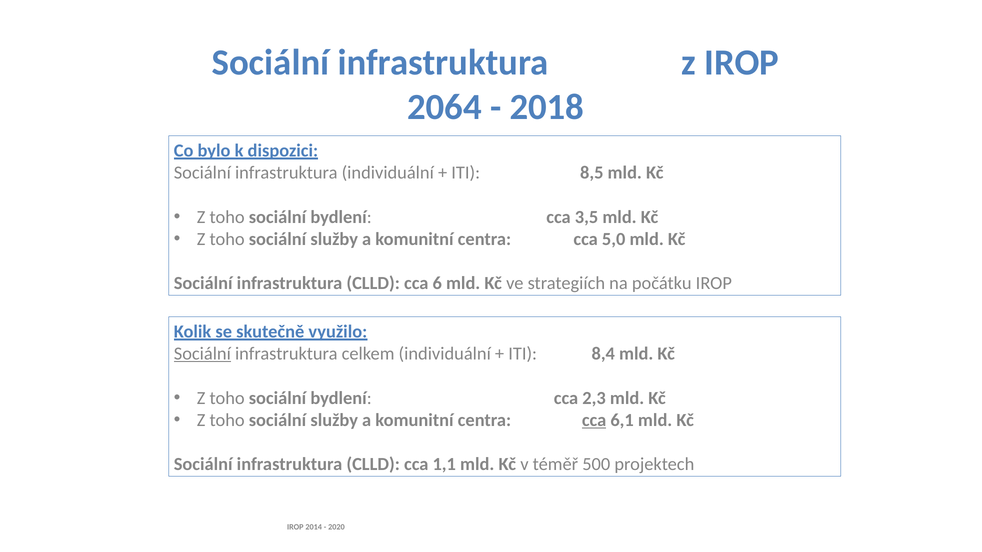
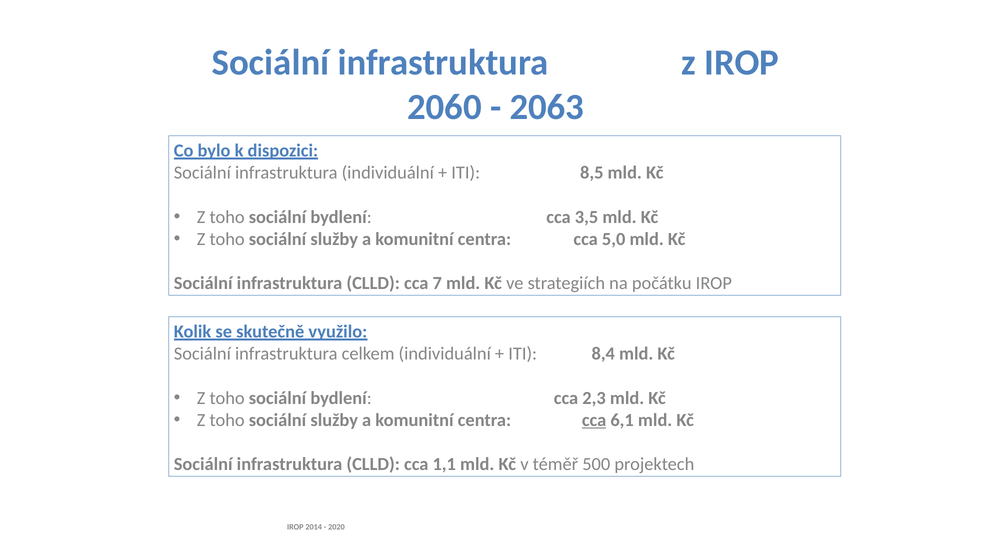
2064: 2064 -> 2060 (444, 107)
2018: 2018 -> 2063 (547, 107)
6: 6 -> 7 (437, 284)
Sociální underline: present -> none (202, 354)
